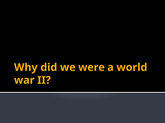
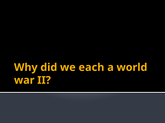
were: were -> each (91, 68)
